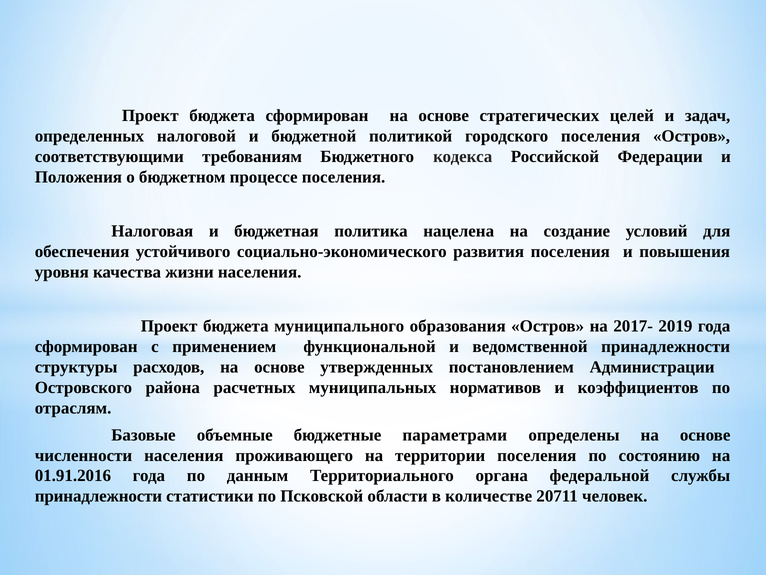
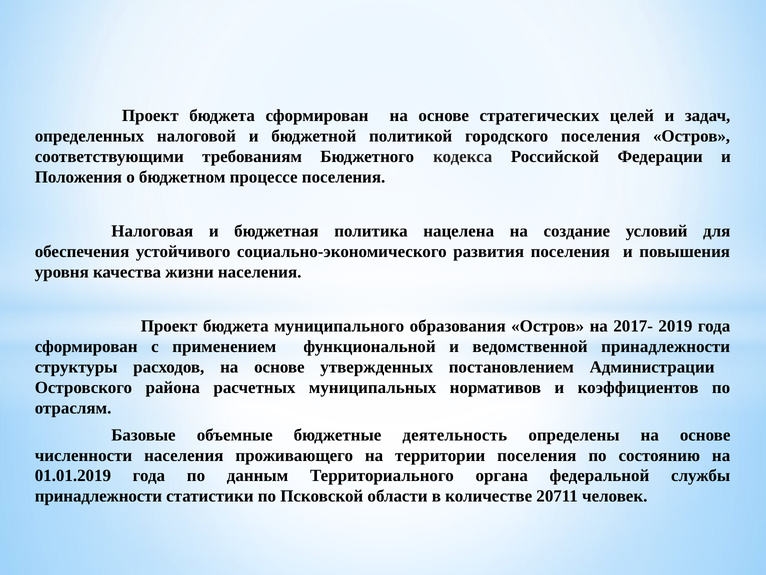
параметрами: параметрами -> деятельность (455, 435)
01.91.2016: 01.91.2016 -> 01.01.2019 (73, 475)
